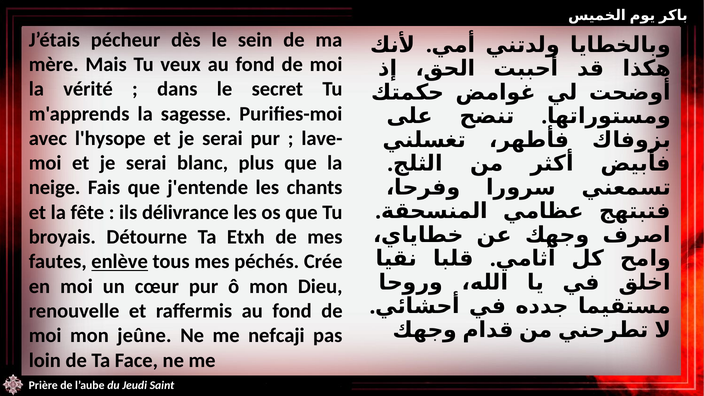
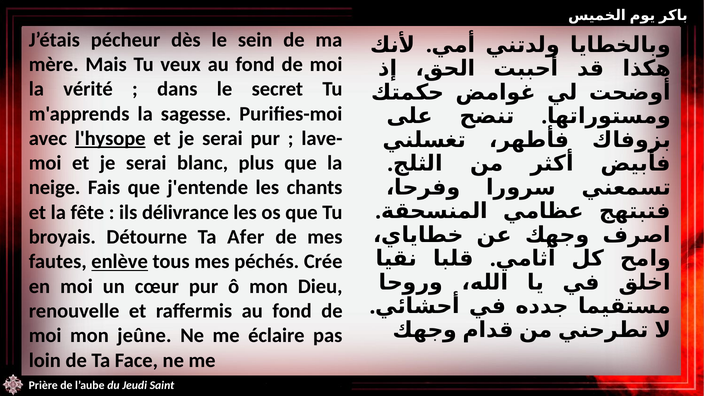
l'hysope underline: none -> present (110, 138)
Etxh: Etxh -> Afer (246, 237)
nefcaji: nefcaji -> éclaire (276, 336)
